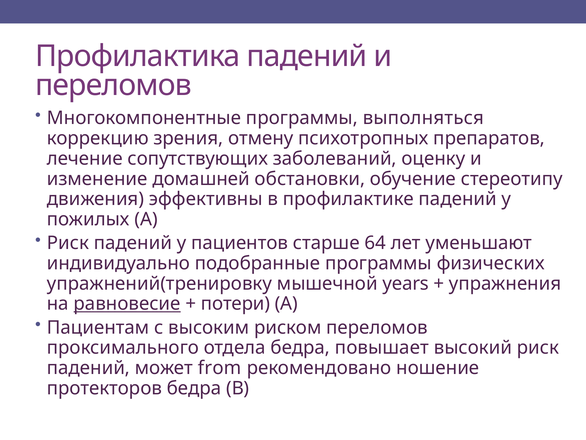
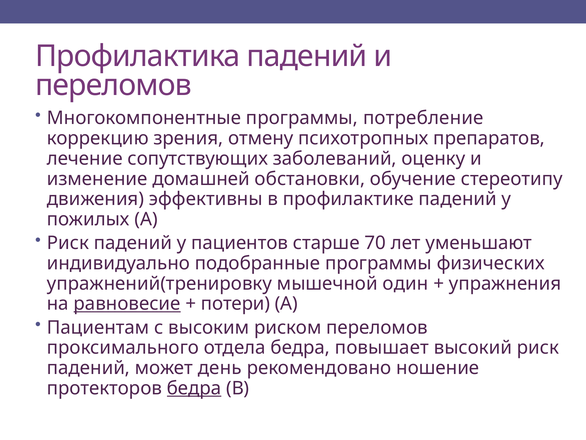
выполняться: выполняться -> потребление (423, 118)
64: 64 -> 70 (375, 243)
years: years -> один (405, 283)
from: from -> день (220, 368)
бедра underline: none -> present (194, 388)
